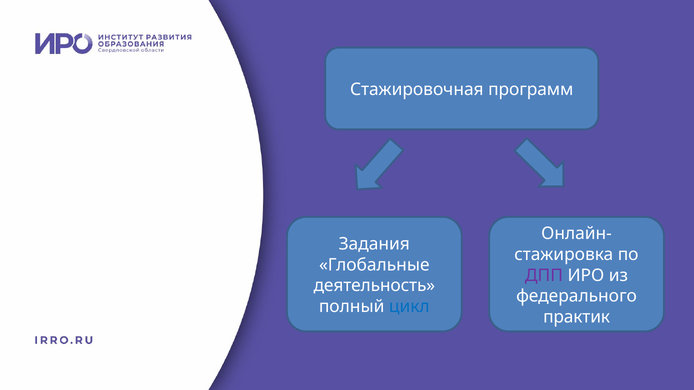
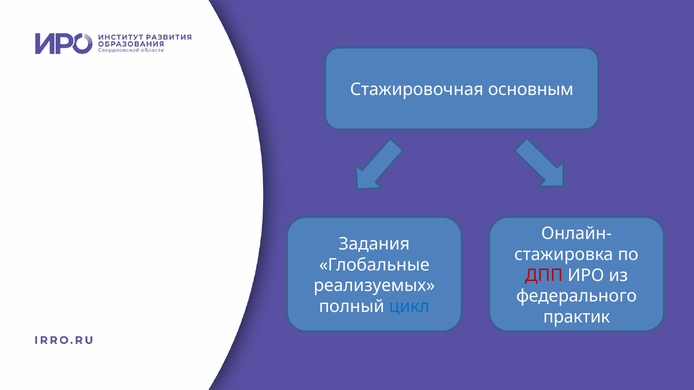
программ: программ -> основным (531, 90)
ДПП colour: purple -> red (544, 276)
деятельность: деятельность -> реализуемых (374, 286)
